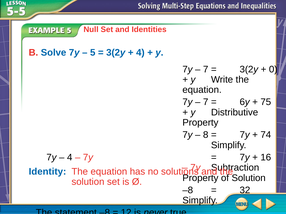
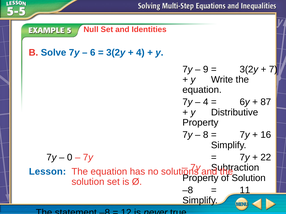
5: 5 -> 6 (93, 53)
7: 7 -> 9 (206, 69)
0: 0 -> 7 (273, 69)
7: 7 -> 4 (206, 102)
75: 75 -> 87 (266, 102)
74: 74 -> 16 (266, 135)
4: 4 -> 0 (70, 158)
16: 16 -> 22 (266, 158)
Identity: Identity -> Lesson (47, 172)
32: 32 -> 11 (245, 191)
